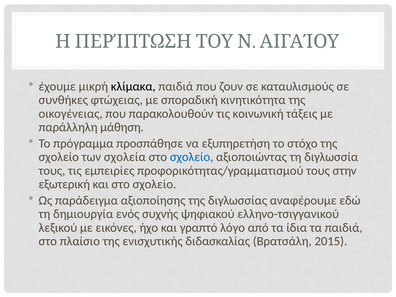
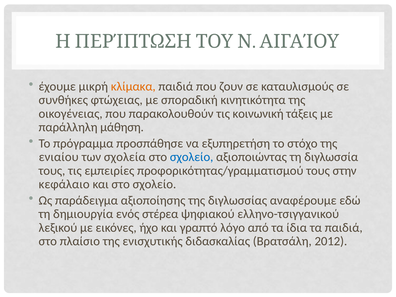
κλίμακα colour: black -> orange (133, 86)
σχολείο: σχολείο -> ενιαίου (59, 157)
εξωτερική: εξωτερική -> κεφάλαιο (64, 184)
συχνής: συχνής -> στέρεα (160, 214)
2015: 2015 -> 2012 (331, 241)
